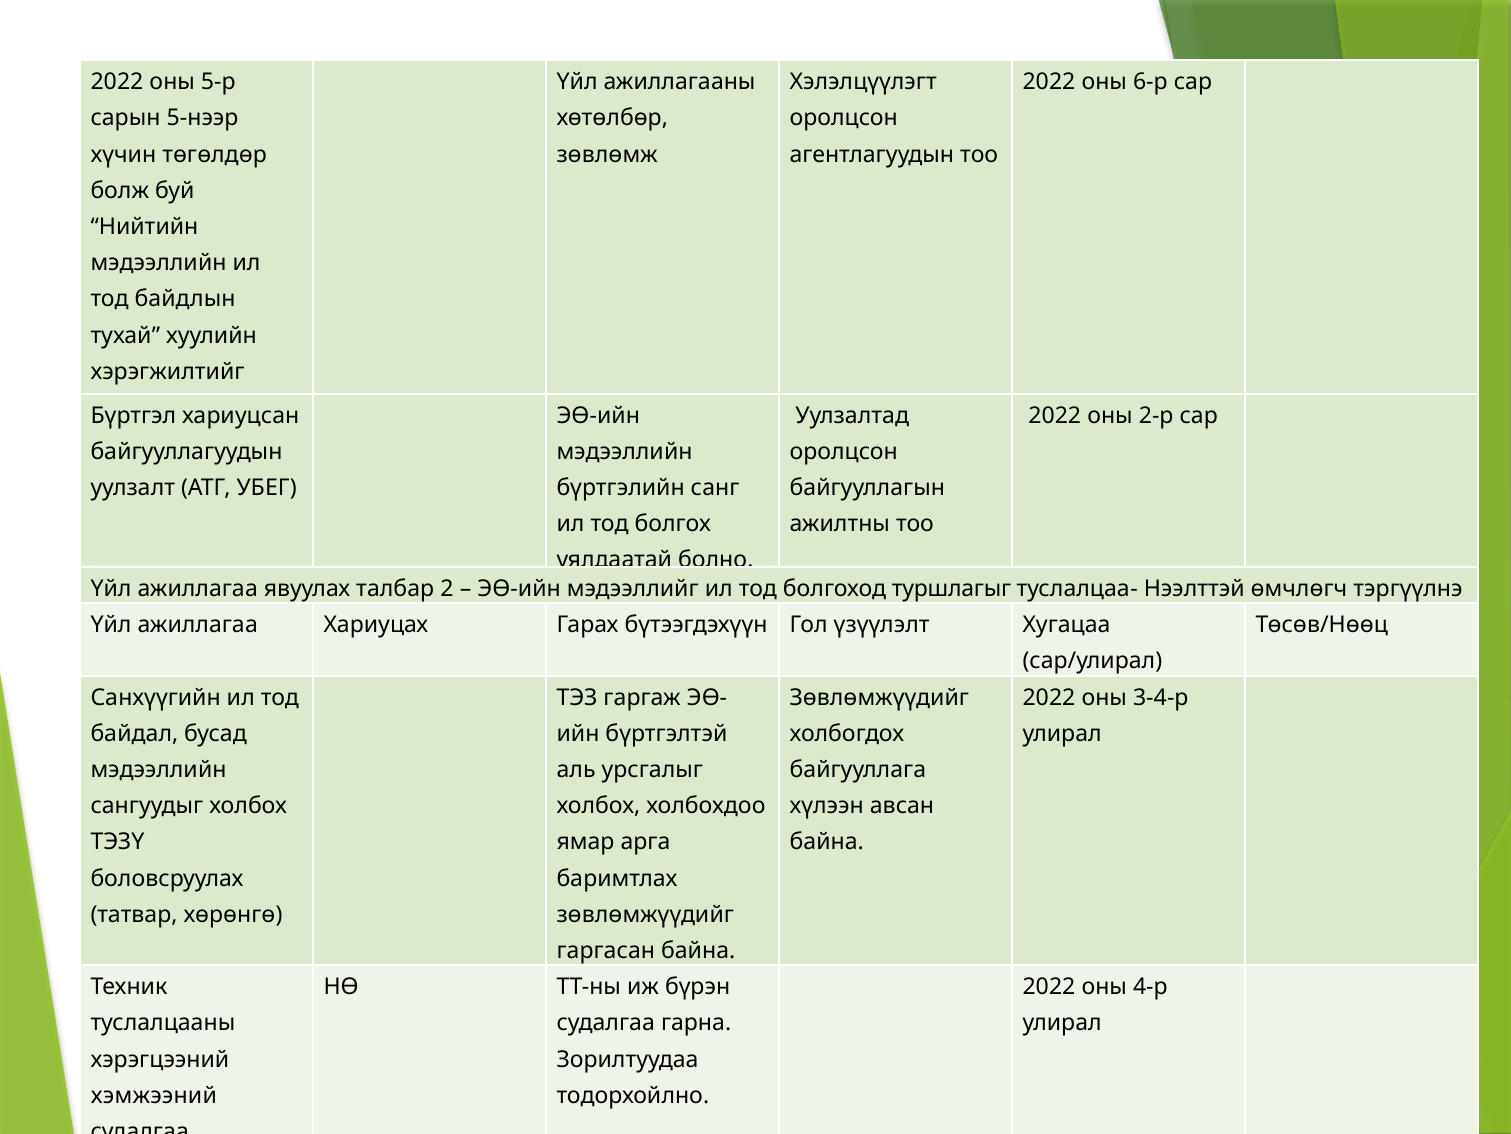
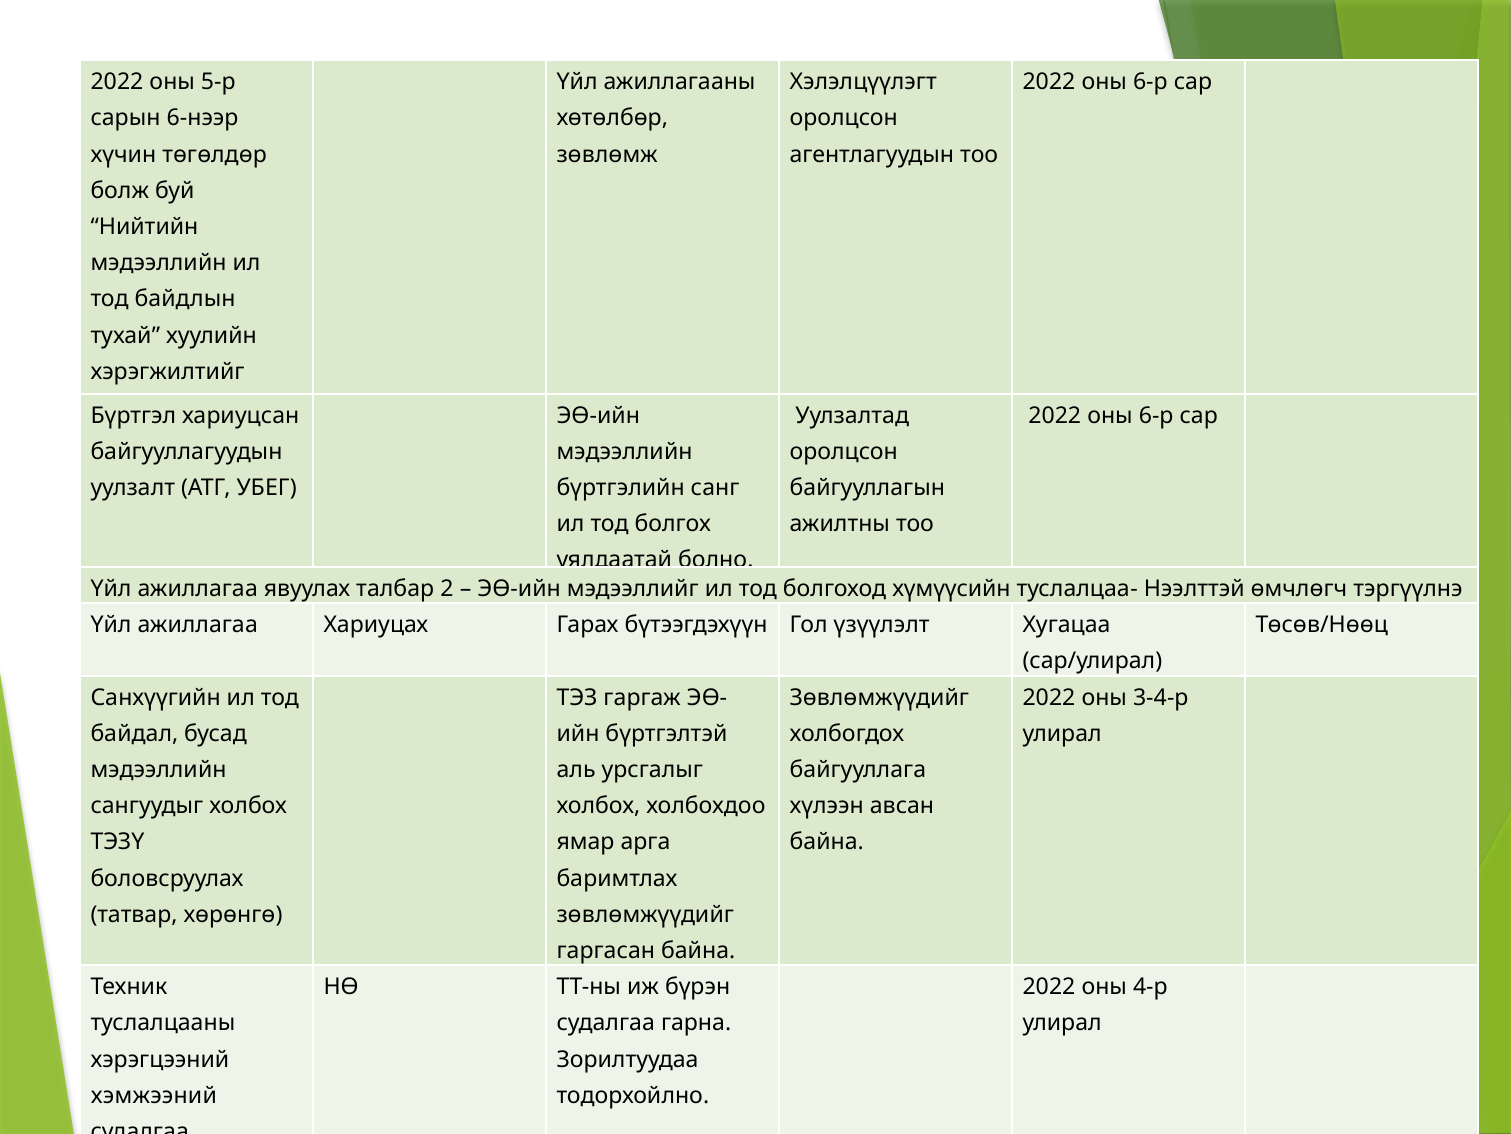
5-нээр: 5-нээр -> 6-нээр (202, 118)
2-р: 2-р -> 6-р (1156, 415)
туршлагыг: туршлагыг -> хүмүүсийн (951, 588)
